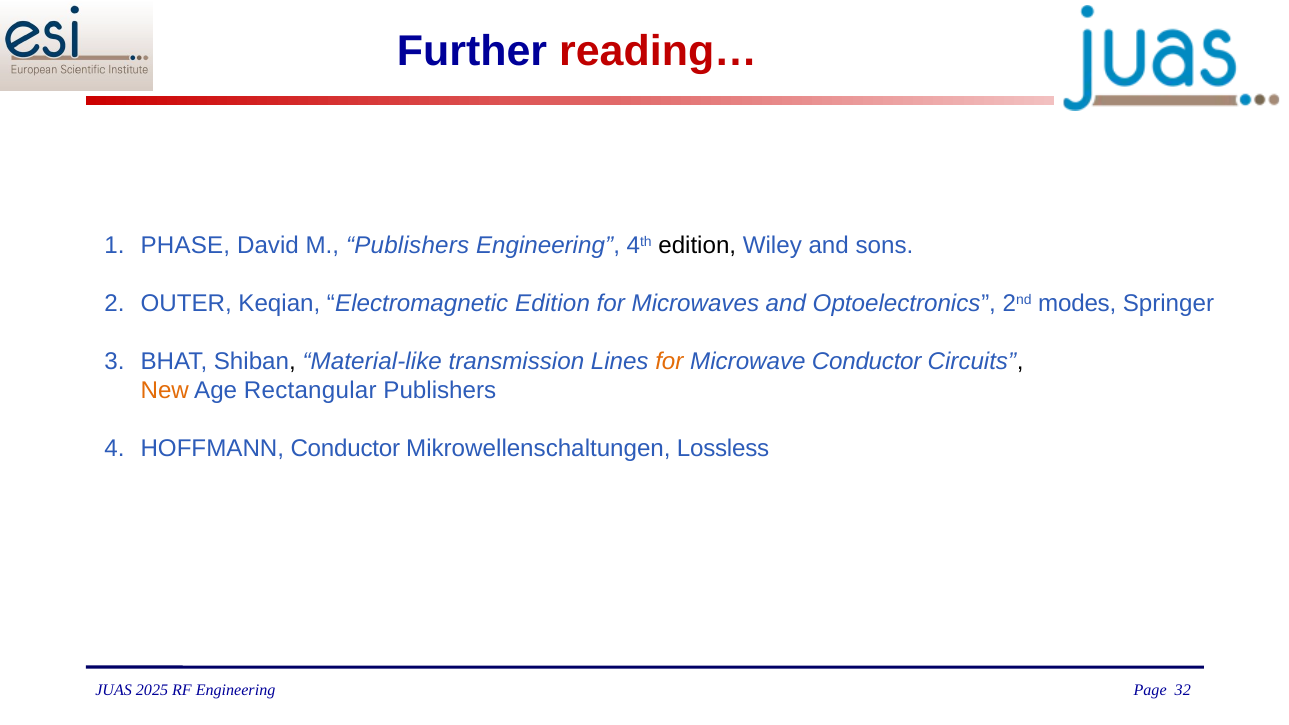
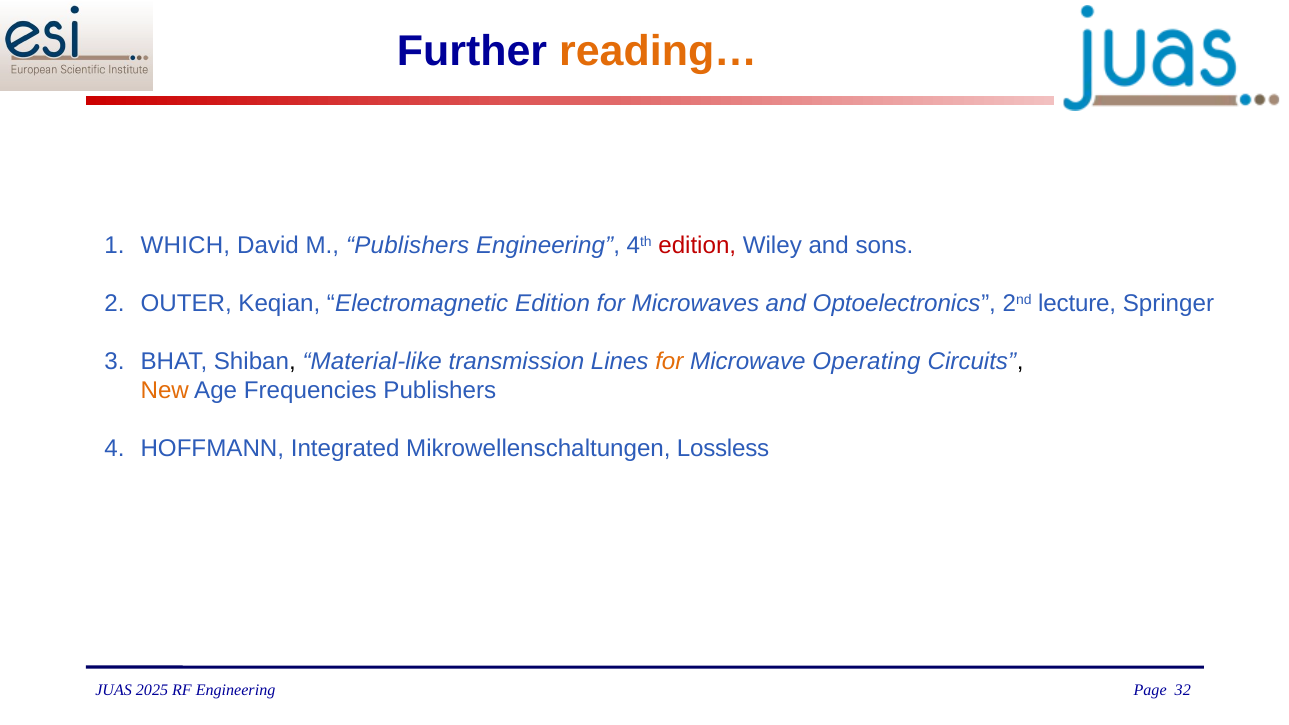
reading… colour: red -> orange (658, 51)
PHASE: PHASE -> WHICH (185, 245)
edition colour: black -> red (697, 245)
modes: modes -> lecture (1077, 303)
Microwave Conductor: Conductor -> Operating (866, 361)
Rectangular: Rectangular -> Frequencies (310, 390)
HOFFMANN Conductor: Conductor -> Integrated (345, 448)
